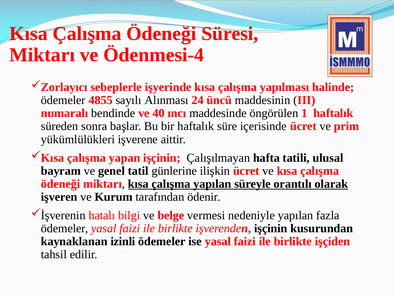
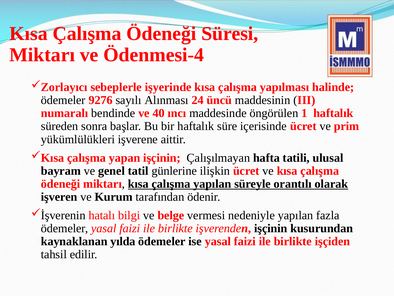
4855: 4855 -> 9276 (101, 100)
izinli: izinli -> yılda (123, 241)
